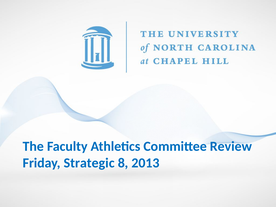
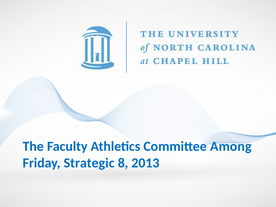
Review: Review -> Among (231, 146)
